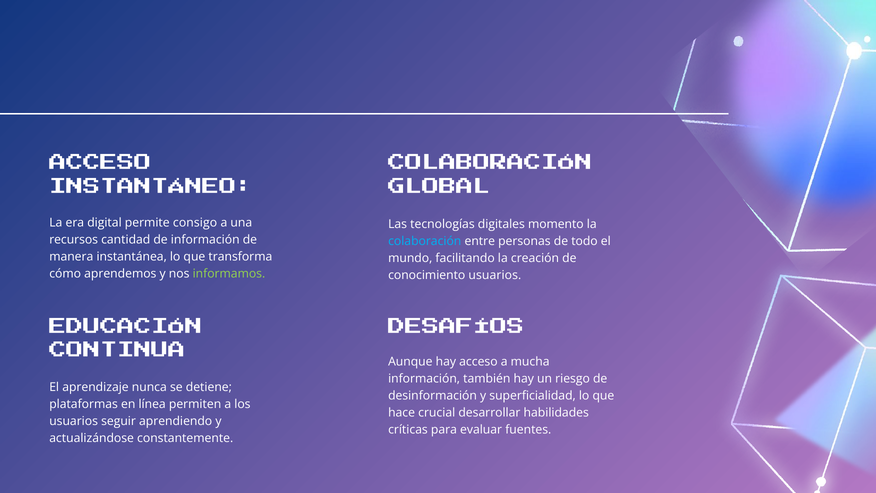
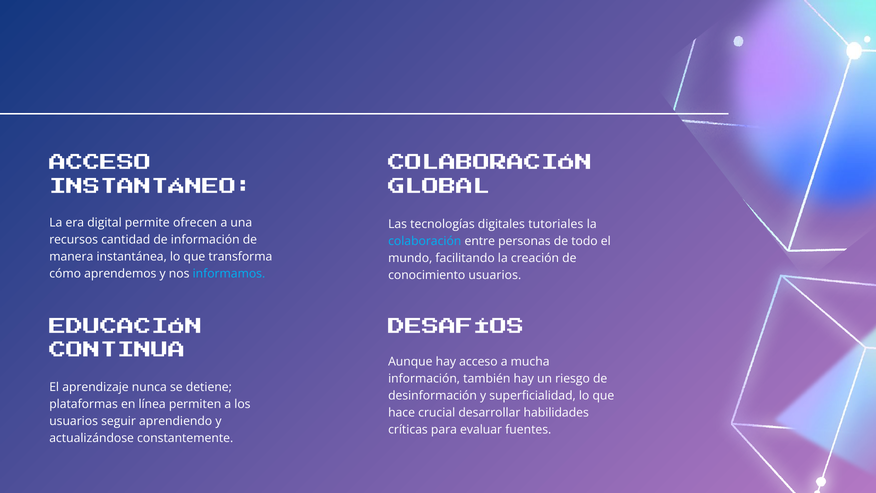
consigo: consigo -> ofrecen (195, 223)
momento: momento -> tutoriales (556, 224)
informamos colour: light green -> light blue (229, 274)
